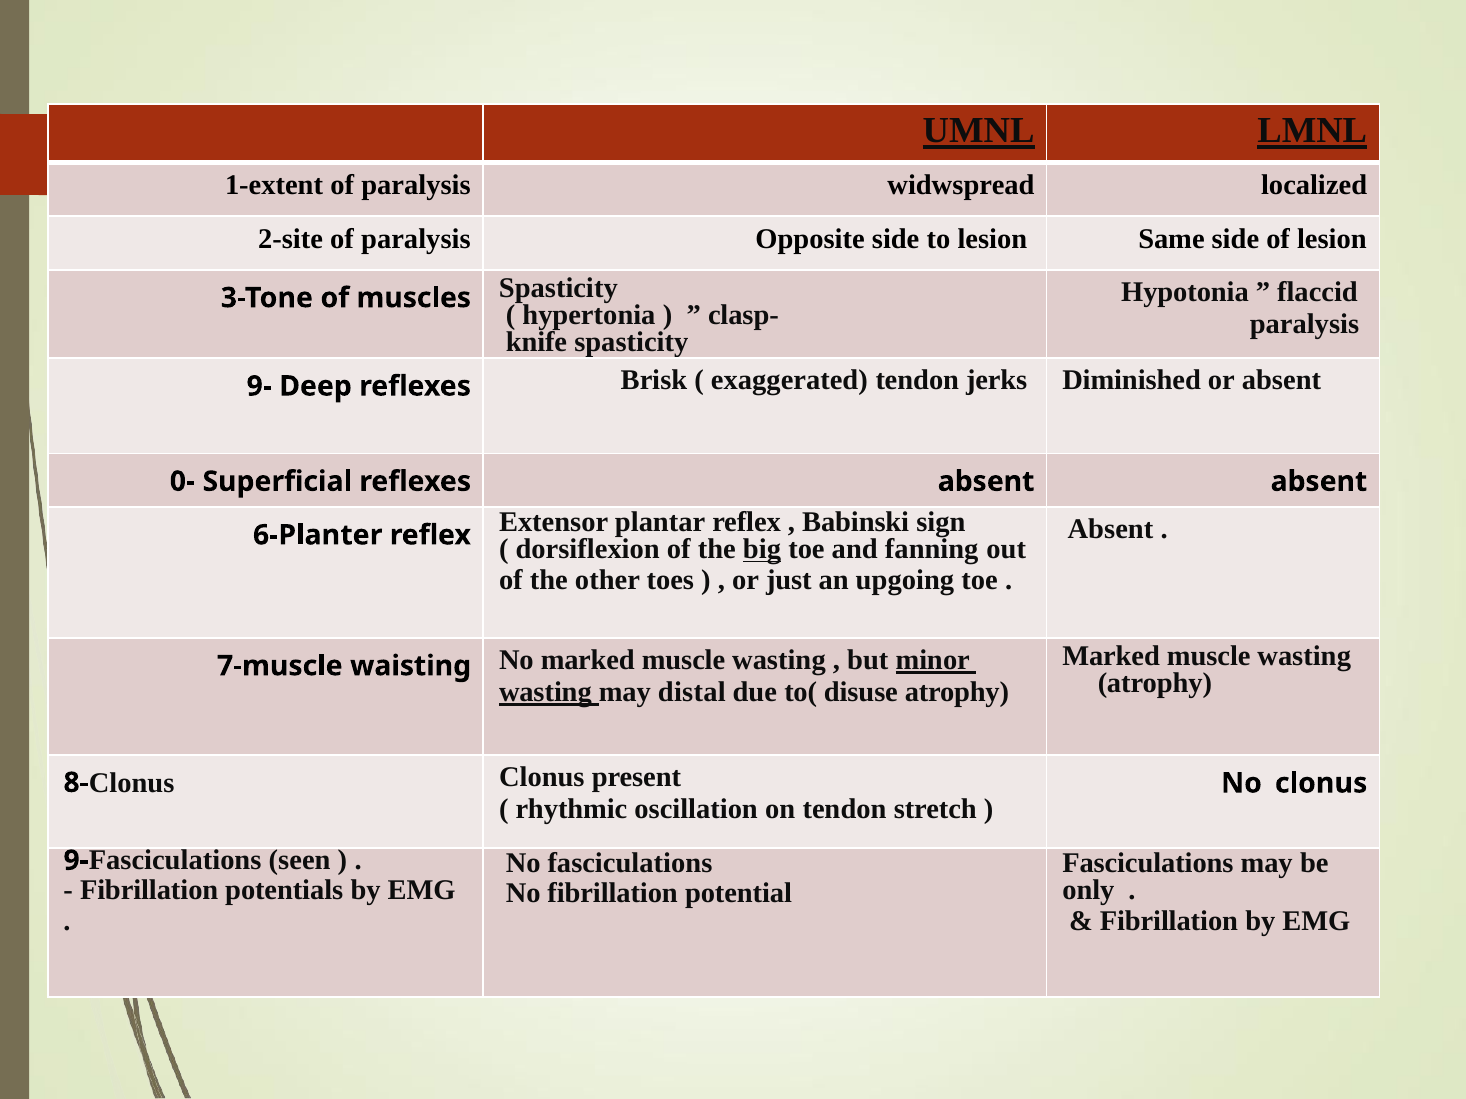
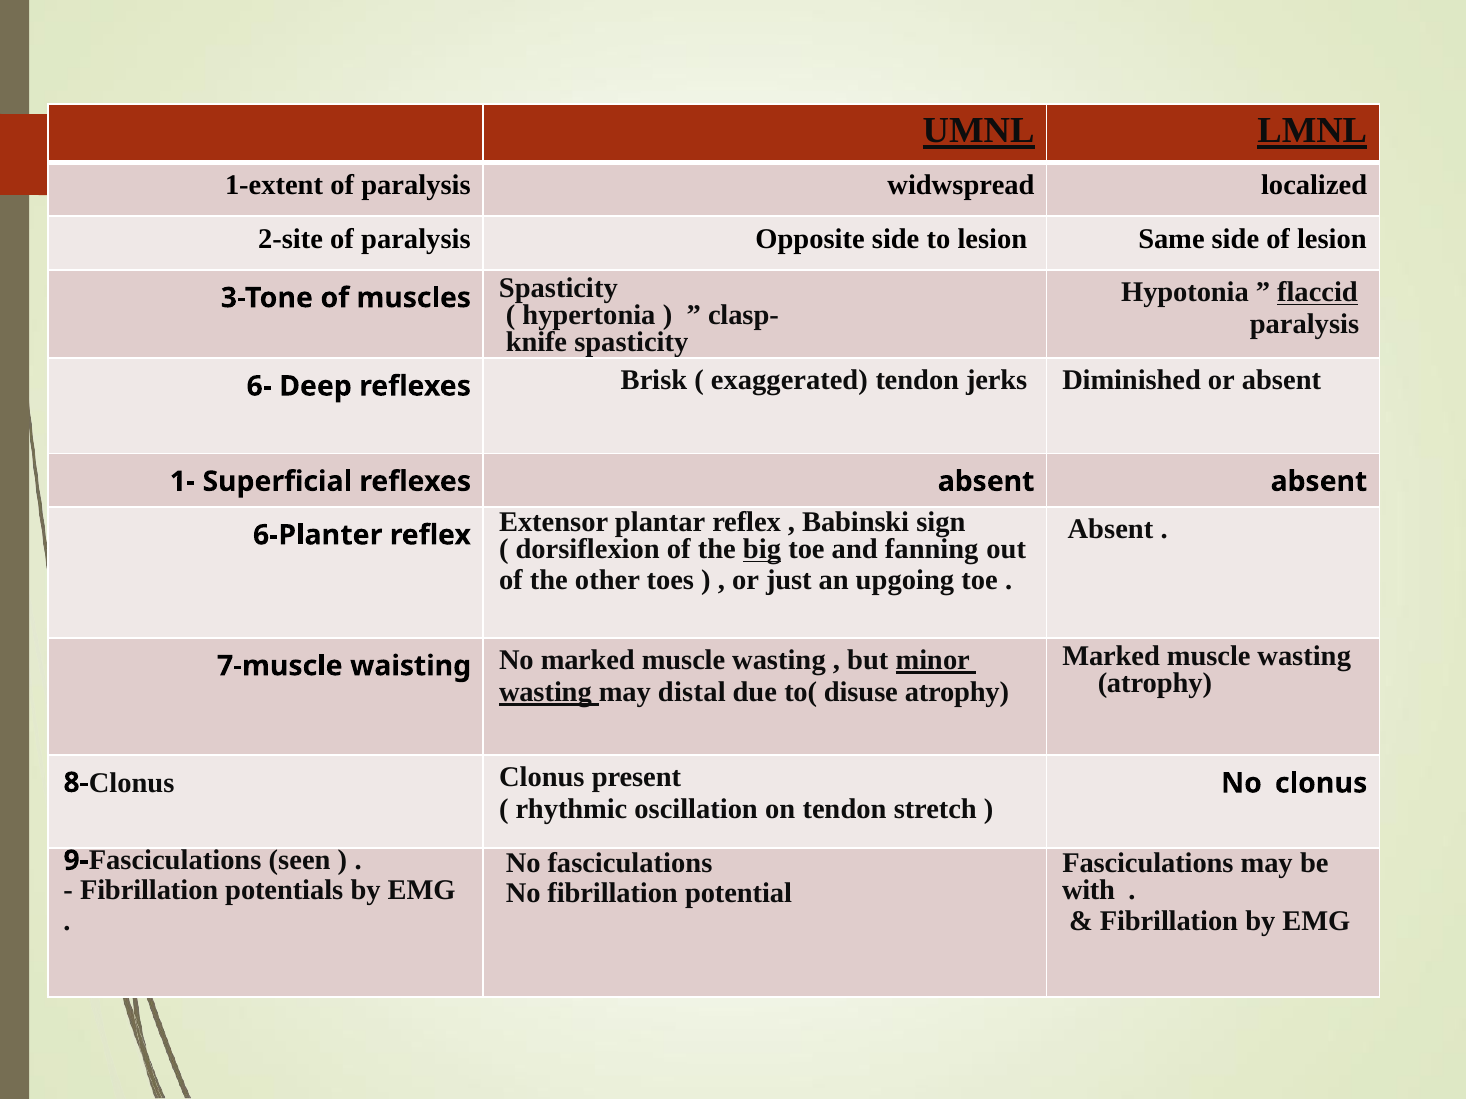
flaccid underline: none -> present (1317, 292)
9-: 9- -> 6- (259, 386)
0-: 0- -> 1- (182, 482)
only: only -> with (1089, 890)
